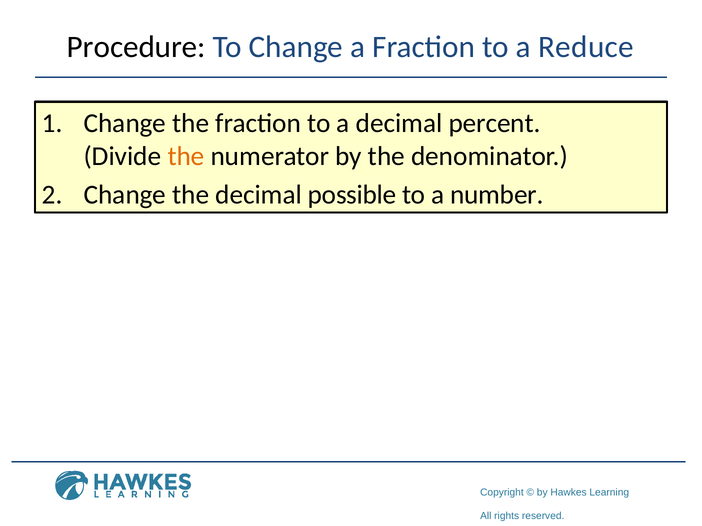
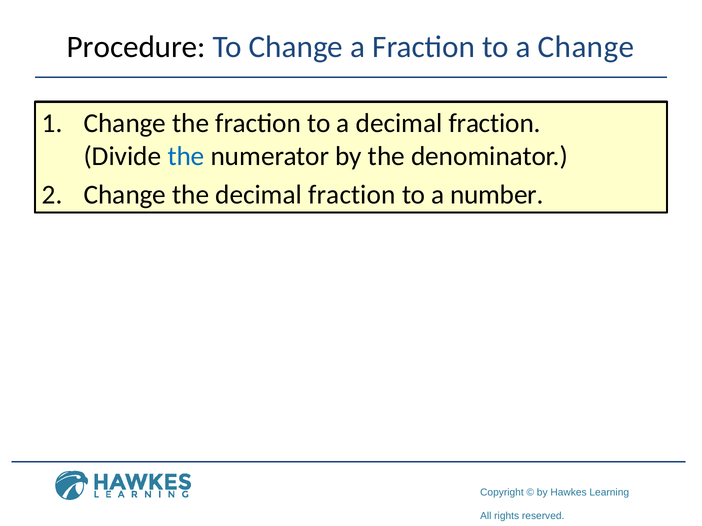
a Reduce: Reduce -> Change (586, 47)
a decimal percent: percent -> fraction (495, 124)
the colour: orange -> blue (186, 156)
the decimal possible: possible -> fraction (352, 195)
